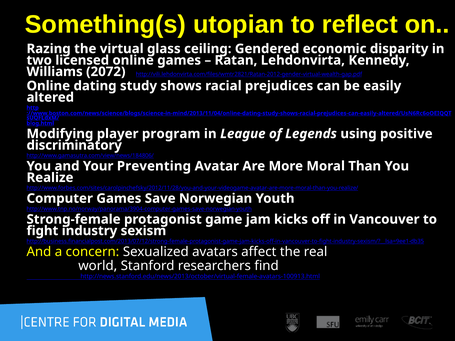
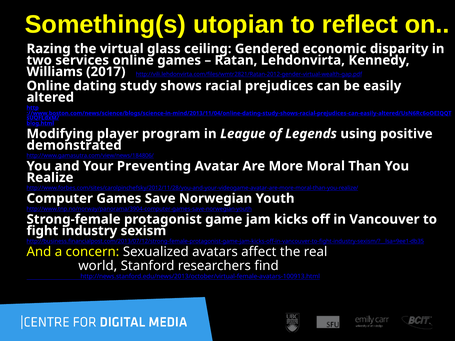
licensed: licensed -> services (82, 60)
2072: 2072 -> 2017 (106, 72)
discriminatory: discriminatory -> demonstrated (74, 145)
